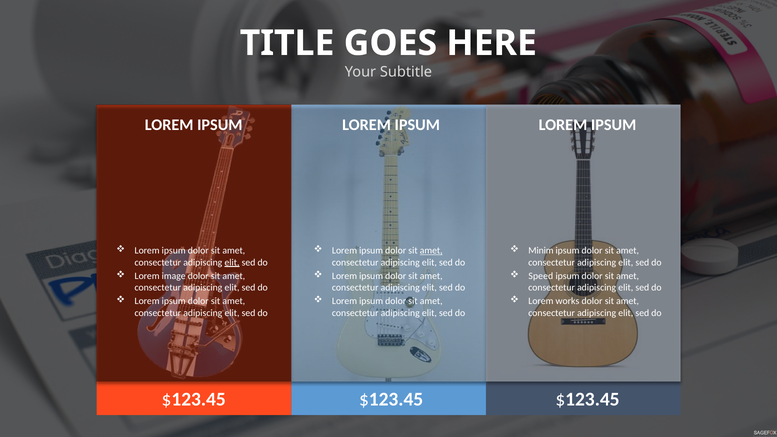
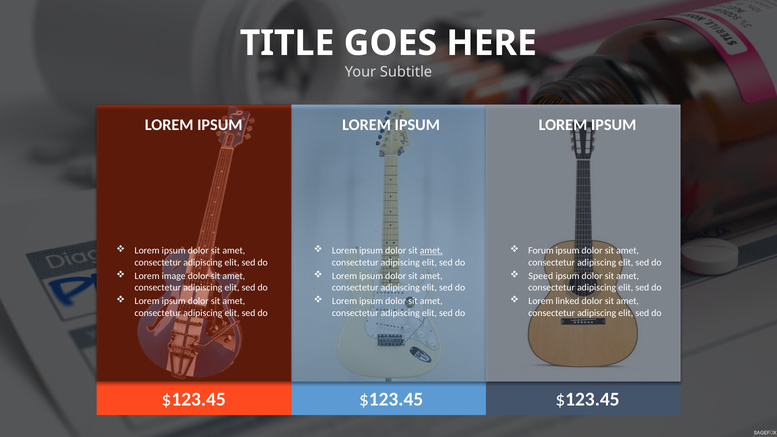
Minim: Minim -> Forum (541, 251)
elit underline: present -> none (232, 262)
works: works -> linked (567, 301)
